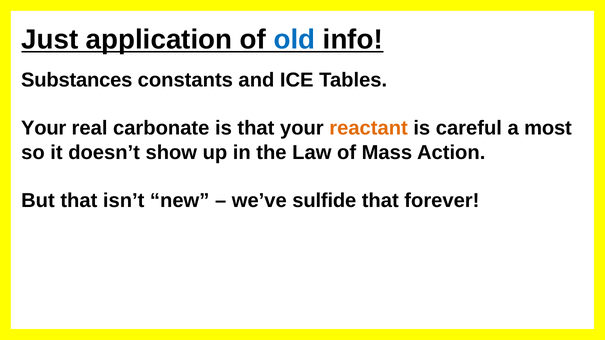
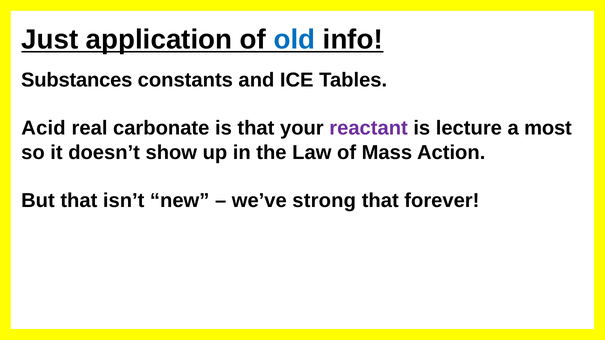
Your: Your -> Acid (43, 128)
reactant colour: orange -> purple (369, 128)
careful: careful -> lecture (469, 128)
sulfide: sulfide -> strong (324, 201)
